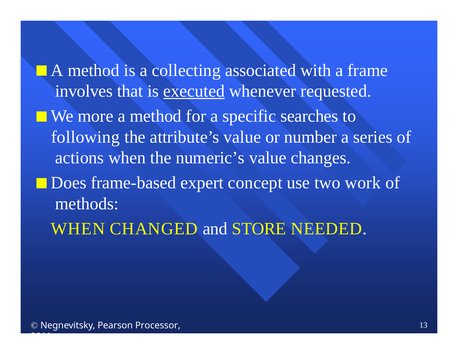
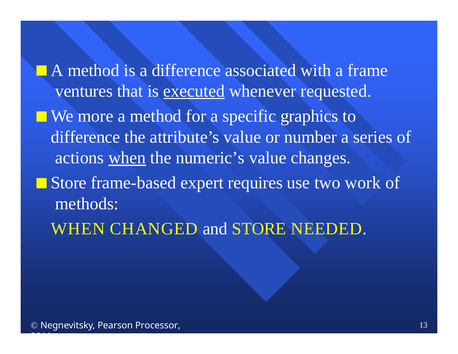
a collecting: collecting -> difference (186, 70)
involves: involves -> ventures (84, 91)
searches: searches -> graphics (309, 116)
following: following -> difference (86, 137)
when underline: none -> present (127, 158)
Does: Does -> Store (69, 183)
concept: concept -> requires (255, 183)
